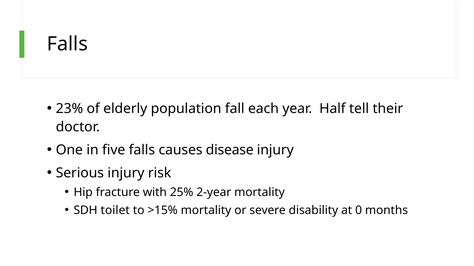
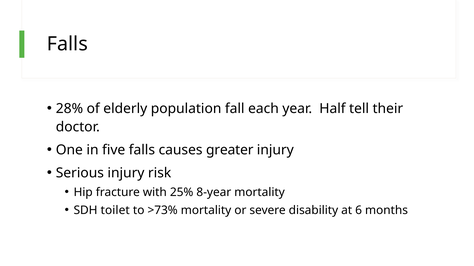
23%: 23% -> 28% (69, 109)
disease: disease -> greater (230, 150)
2-year: 2-year -> 8-year (214, 193)
>15%: >15% -> >73% (163, 211)
0: 0 -> 6 (359, 211)
